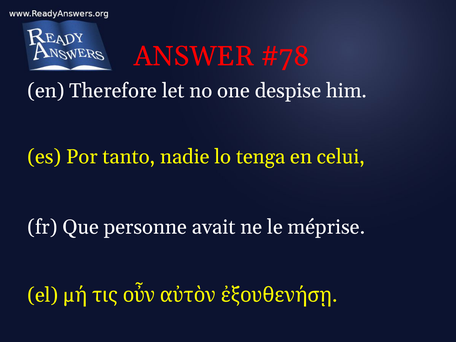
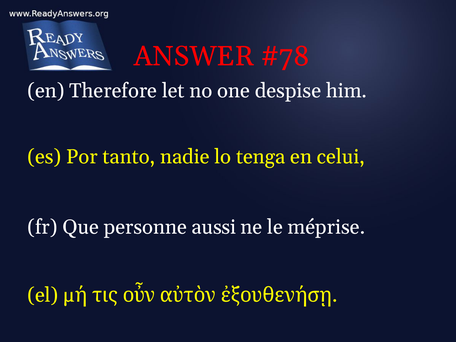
avait: avait -> aussi (214, 227)
